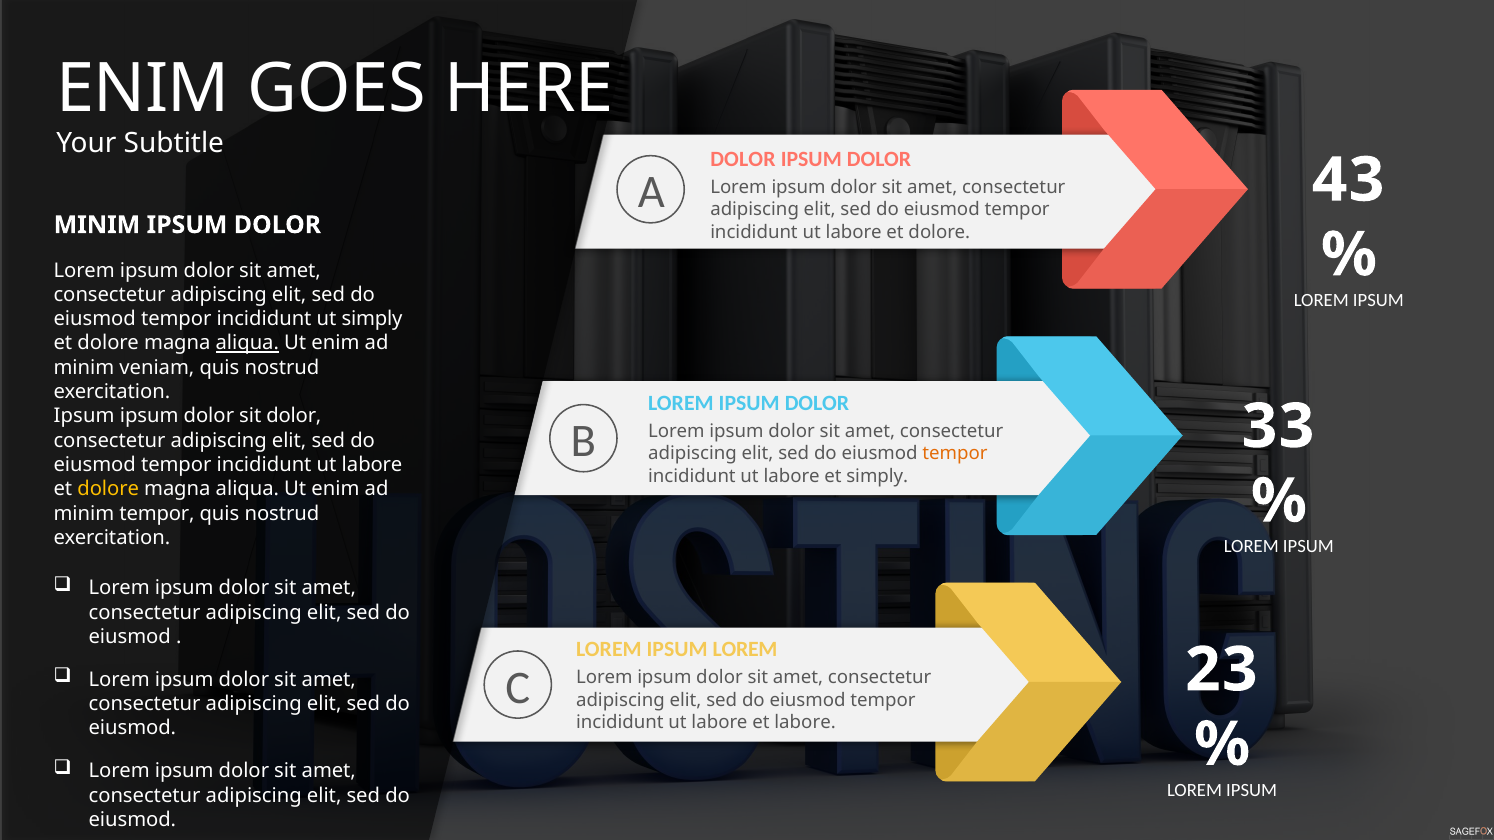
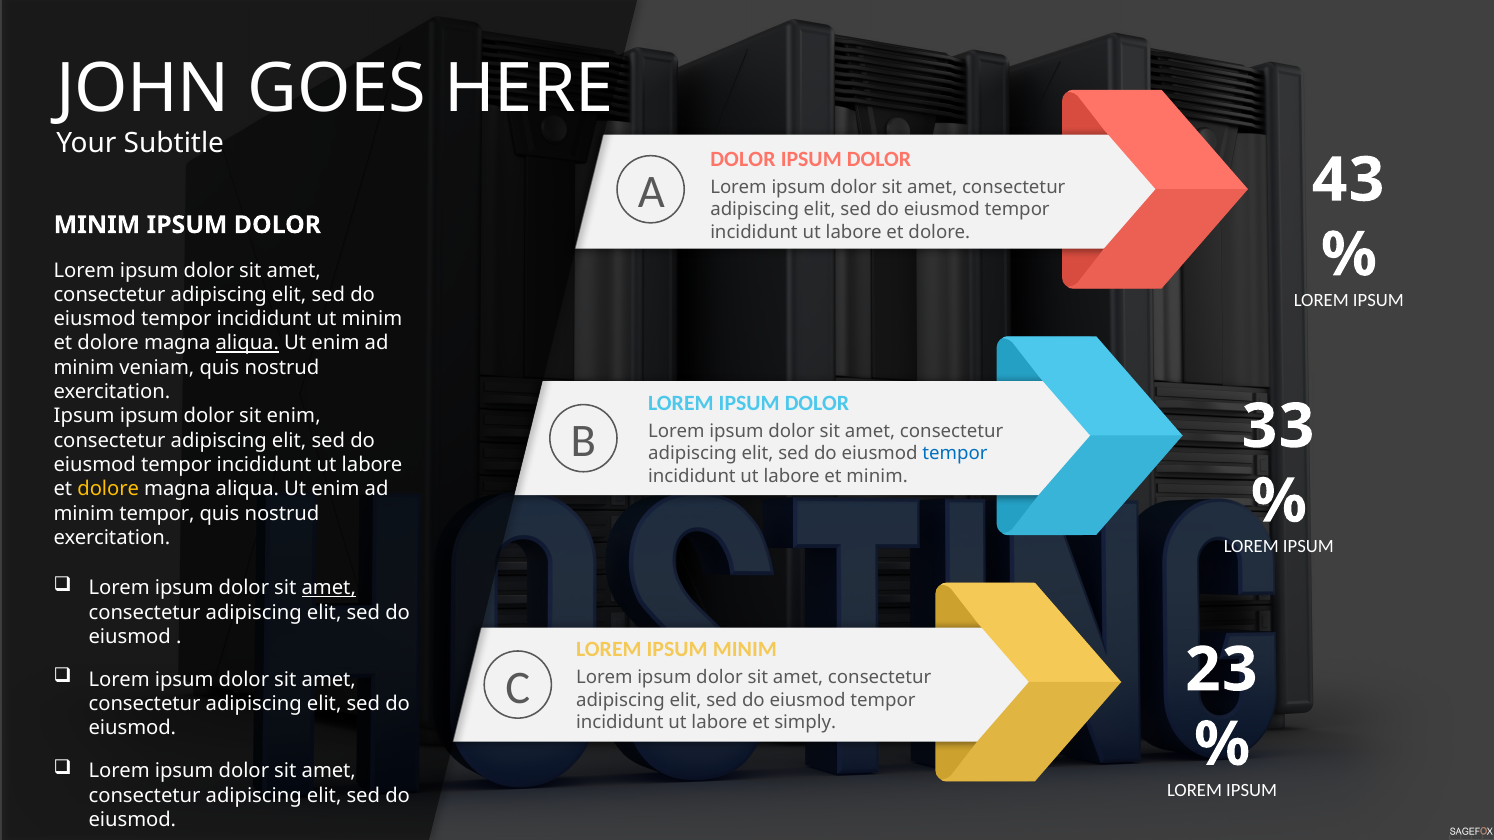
ENIM: ENIM -> JOHN (143, 89)
ut simply: simply -> minim (372, 319)
sit dolor: dolor -> enim (294, 416)
tempor colour: orange -> blue (955, 454)
et simply: simply -> minim (877, 476)
amet underline: none -> present (329, 588)
IPSUM LOREM: LOREM -> MINIM (745, 650)
et labore: labore -> simply (805, 723)
